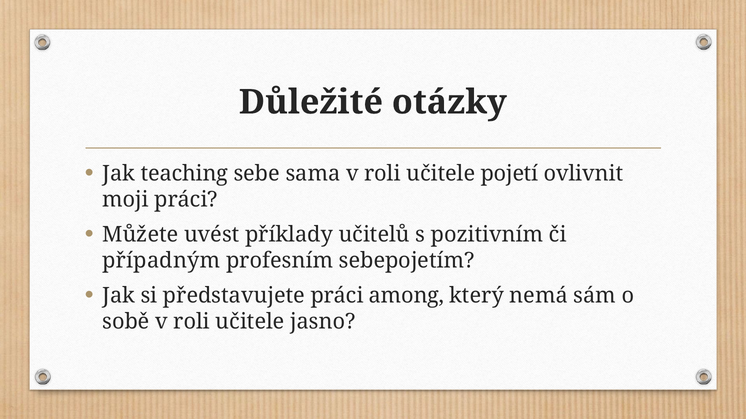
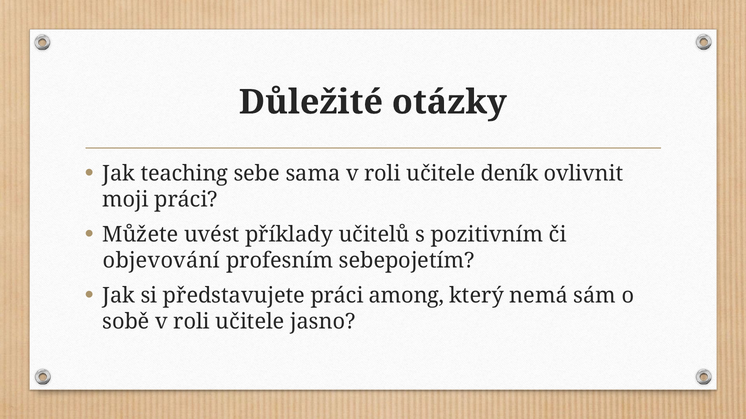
pojetí: pojetí -> deník (510, 174)
případným: případným -> objevování (161, 261)
